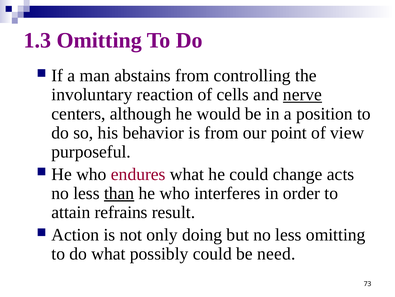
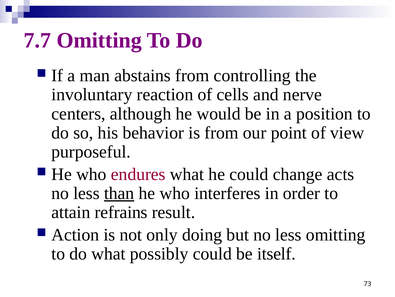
1.3: 1.3 -> 7.7 (37, 40)
nerve underline: present -> none (302, 94)
need: need -> itself (276, 253)
